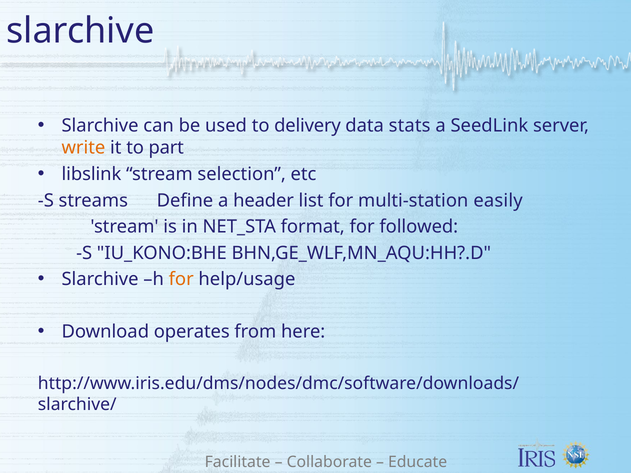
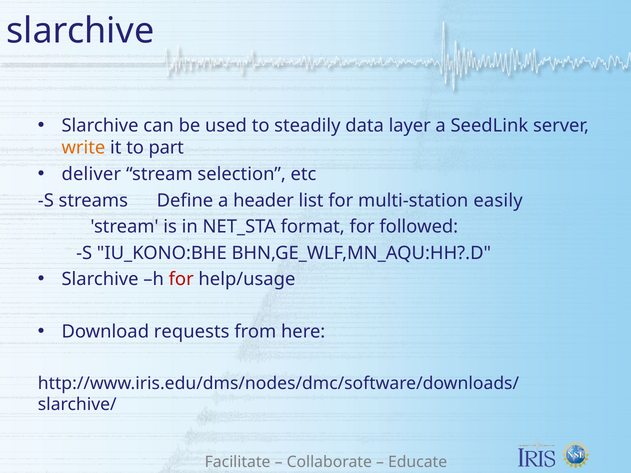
delivery: delivery -> steadily (307, 126)
stats: stats -> layer (410, 126)
libslink: libslink -> deliver (91, 174)
for colour: orange -> red (181, 279)
operates: operates -> requests (192, 332)
